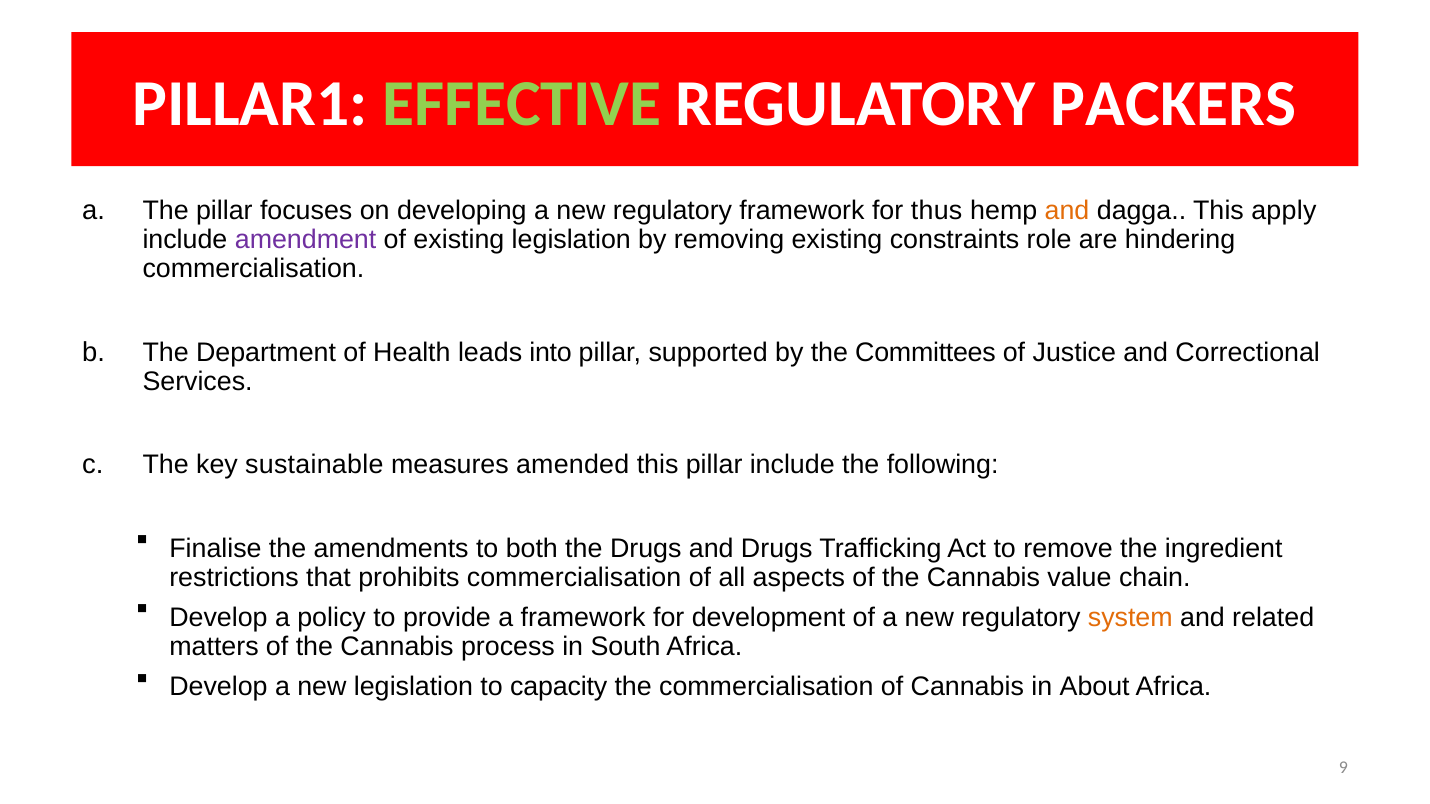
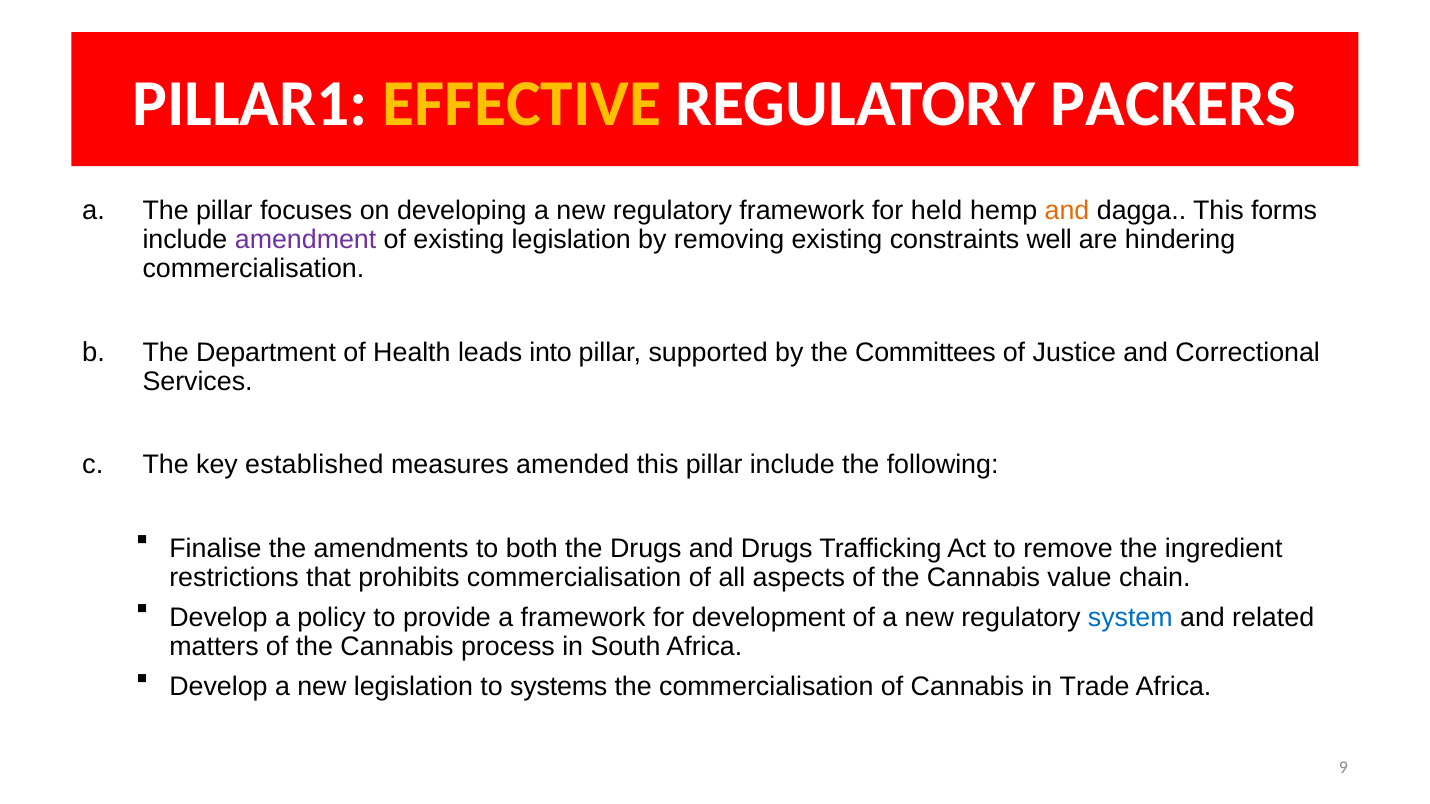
EFFECTIVE colour: light green -> yellow (522, 104)
thus: thus -> held (937, 211)
apply: apply -> forms (1284, 211)
role: role -> well (1049, 240)
sustainable: sustainable -> established (314, 465)
system colour: orange -> blue (1130, 618)
capacity: capacity -> systems (559, 687)
About: About -> Trade (1095, 687)
